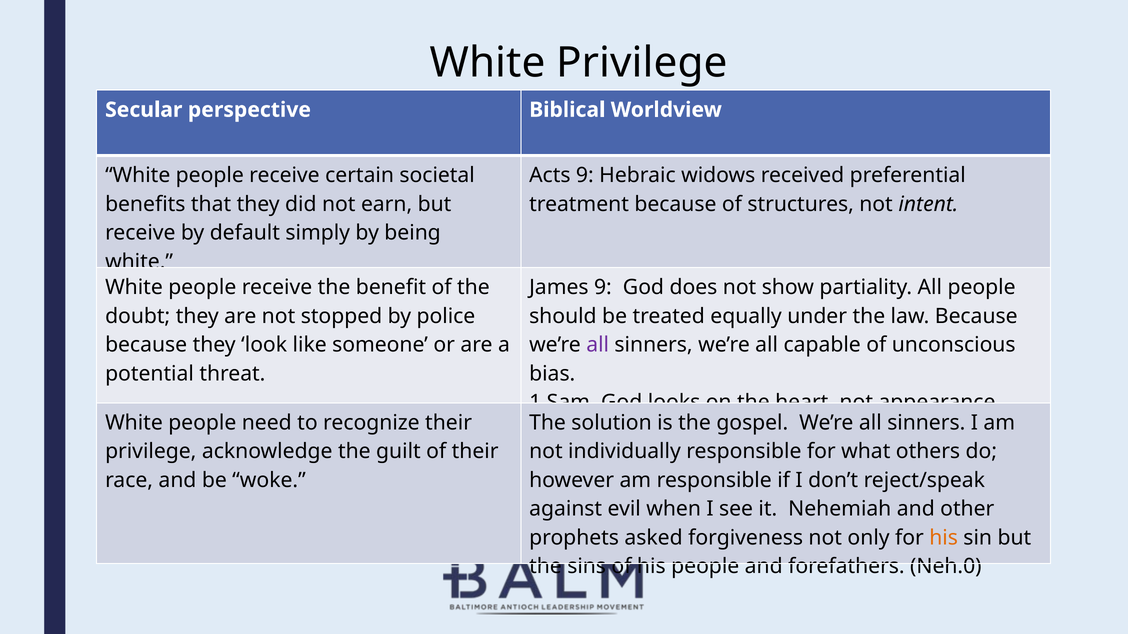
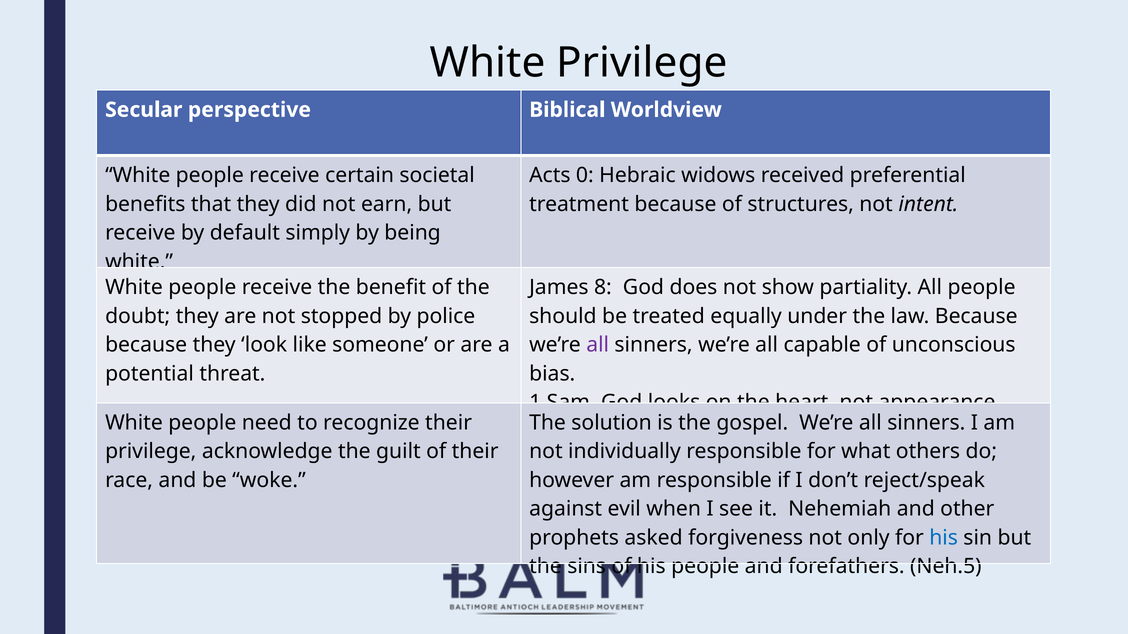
Acts 9: 9 -> 0 (585, 176)
James 9: 9 -> 8 (603, 288)
his colour: orange -> blue (944, 538)
Neh.0: Neh.0 -> Neh.5 (946, 567)
